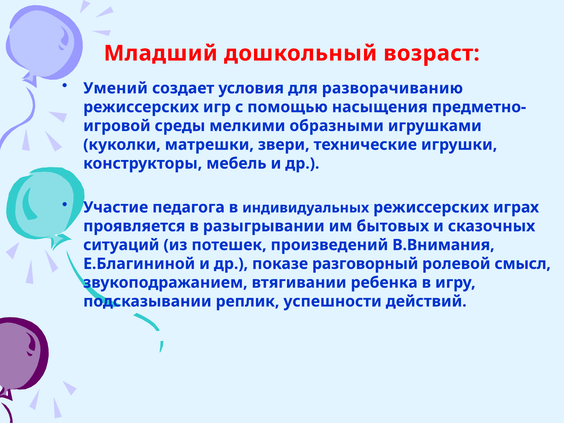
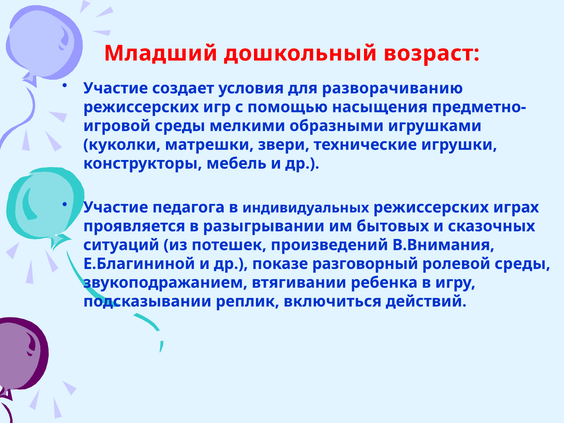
Умений: Умений -> Участие (116, 88)
ролевой смысл: смысл -> среды (522, 264)
успешности: успешности -> включиться (333, 301)
